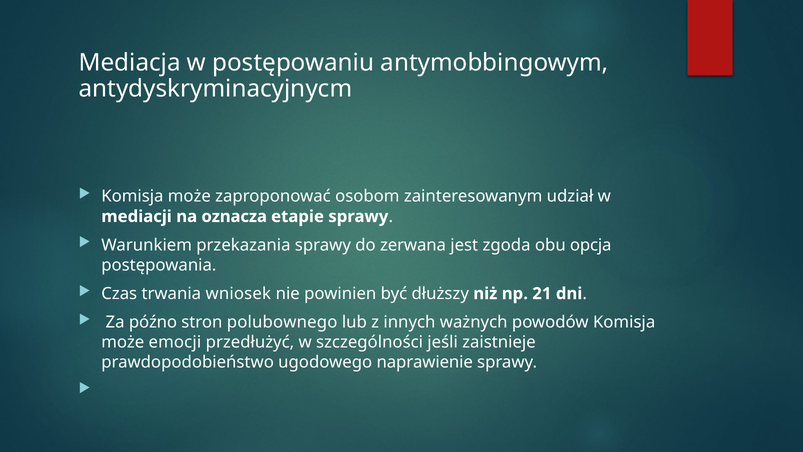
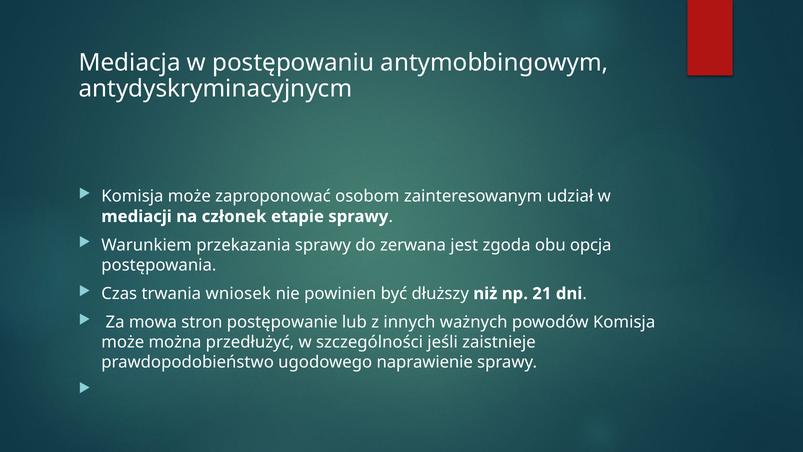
oznacza: oznacza -> członek (234, 216)
późno: późno -> mowa (153, 322)
polubownego: polubownego -> postępowanie (282, 322)
emocji: emocji -> można (175, 342)
